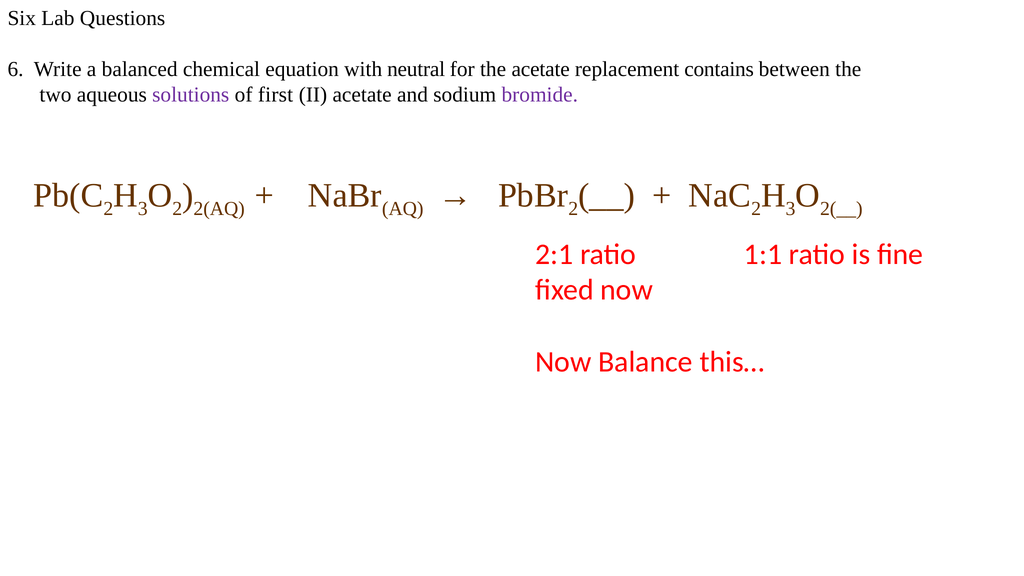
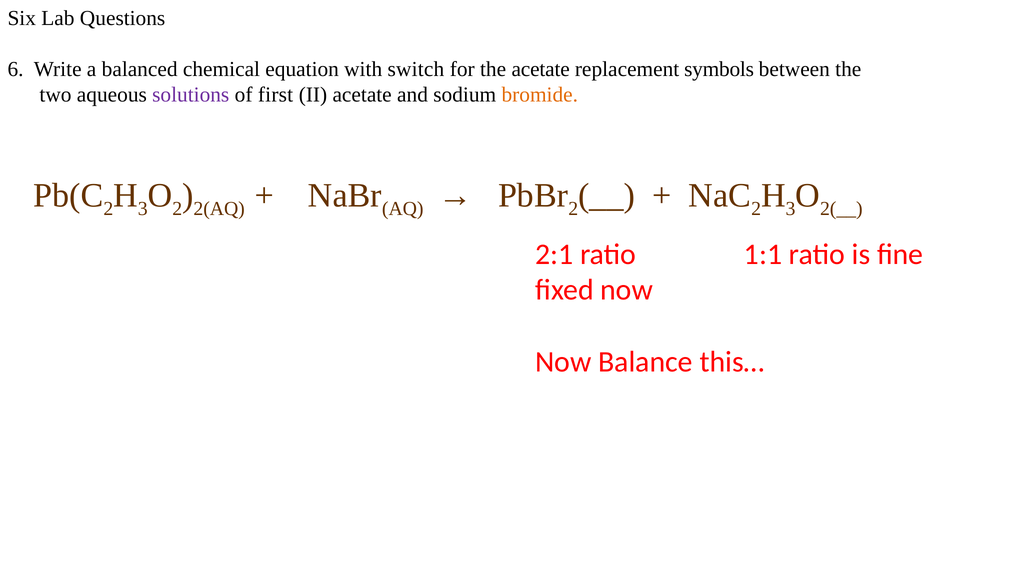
neutral: neutral -> switch (416, 69)
contains: contains -> symbols (719, 69)
bromide colour: purple -> orange (540, 95)
